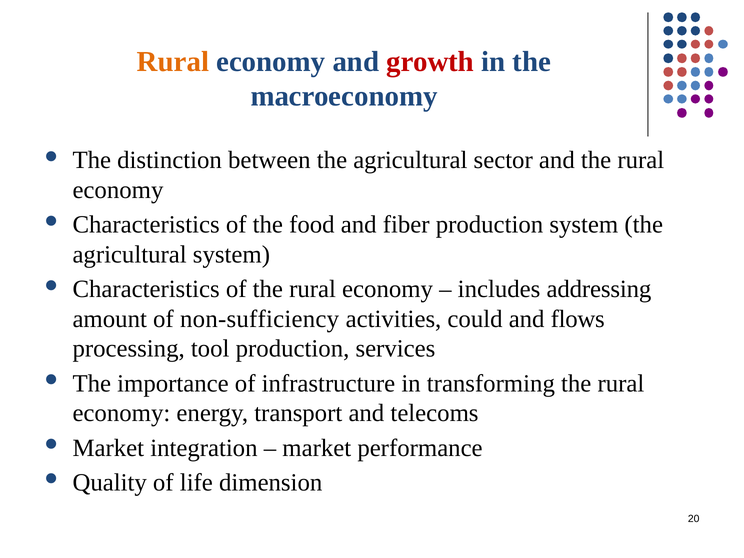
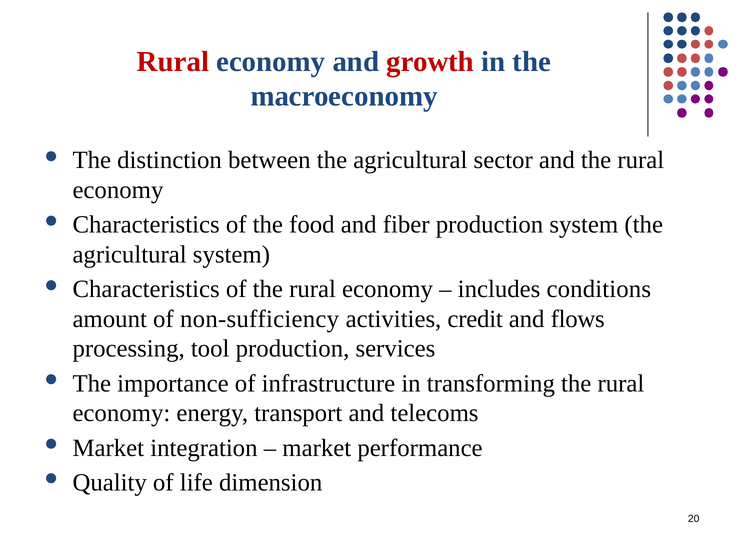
Rural colour: orange -> red (173, 62)
addressing: addressing -> conditions (599, 289)
could: could -> credit (475, 319)
